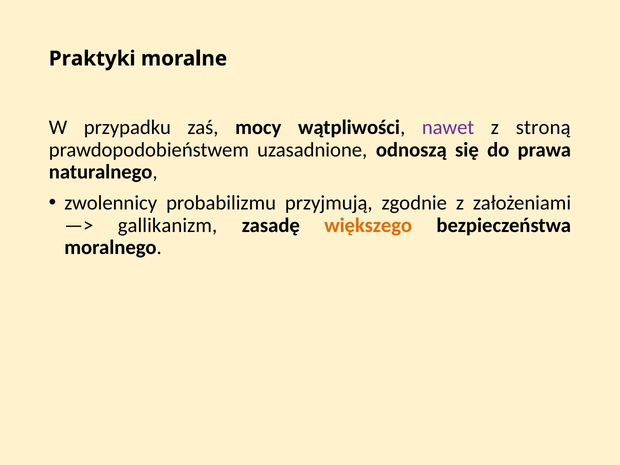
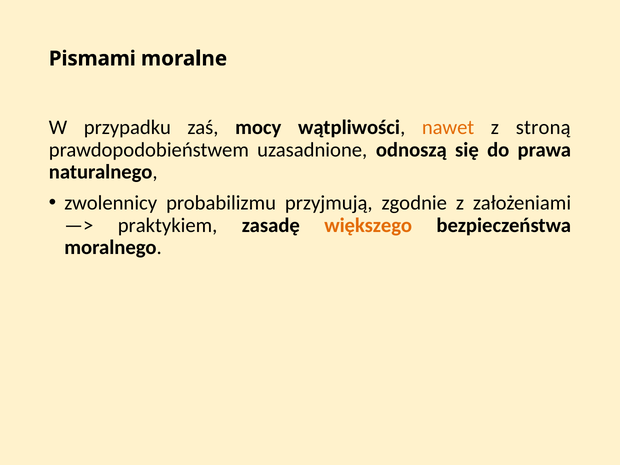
Praktyki: Praktyki -> Pismami (92, 59)
nawet colour: purple -> orange (448, 127)
gallikanizm: gallikanizm -> praktykiem (168, 225)
